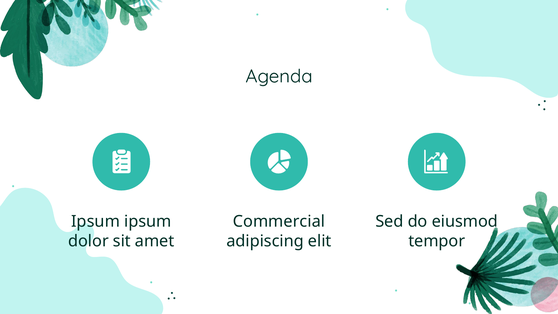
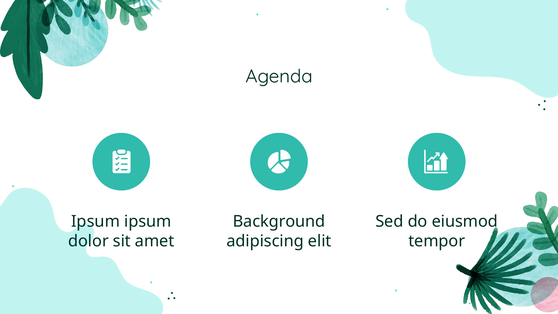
Commercial: Commercial -> Background (279, 221)
